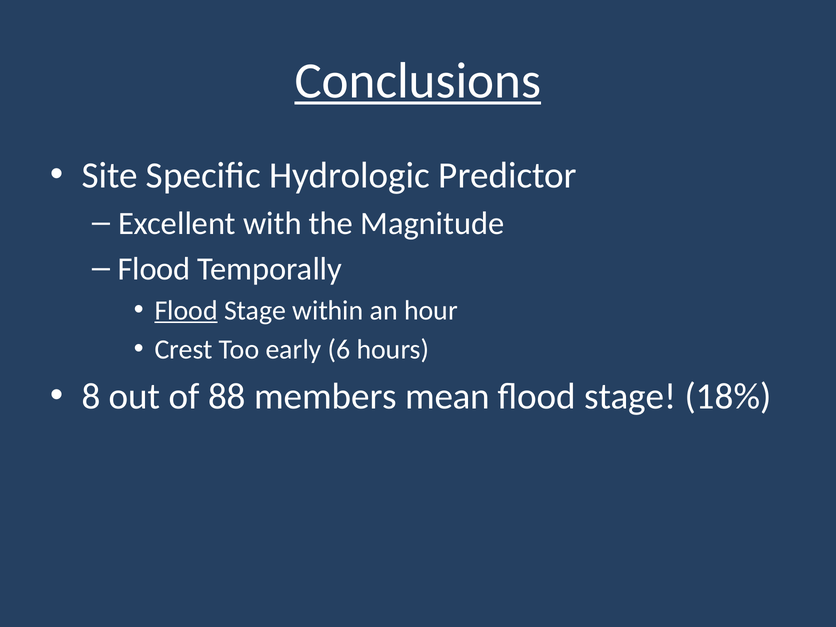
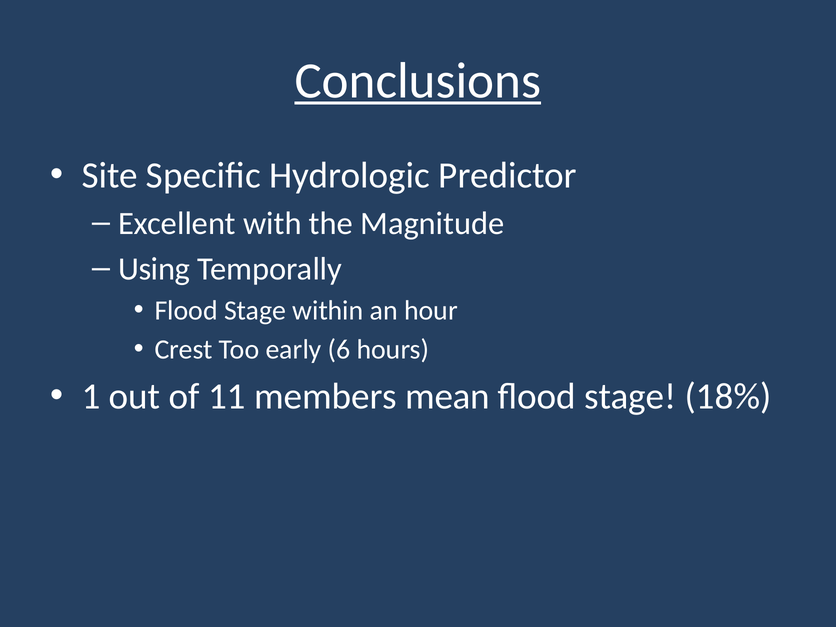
Flood: Flood -> Using (154, 269)
Flood underline: present -> none (186, 310)
8: 8 -> 1 (91, 397)
88: 88 -> 11 (227, 397)
